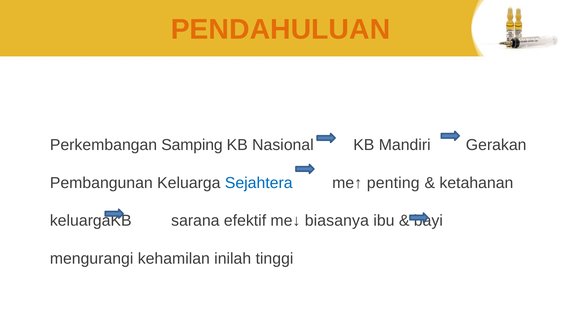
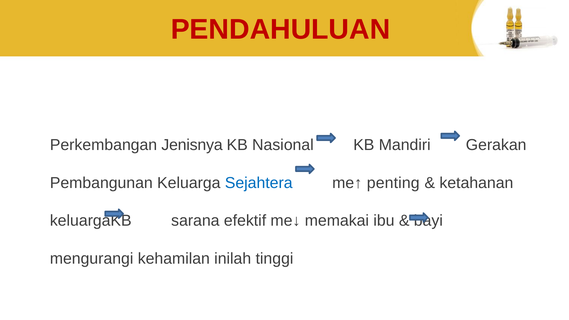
PENDAHULUAN colour: orange -> red (280, 30)
Samping: Samping -> Jenisnya (192, 145)
biasanya: biasanya -> memakai (337, 221)
